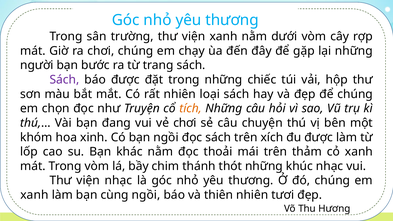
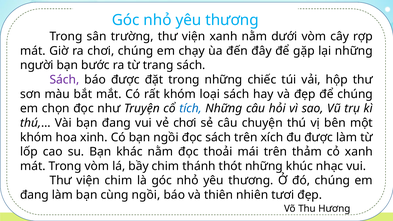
rất nhiên: nhiên -> khóm (180, 94)
tích colour: orange -> blue (191, 109)
viện nhạc: nhạc -> chim (118, 181)
xanh: xanh -> đang (35, 195)
